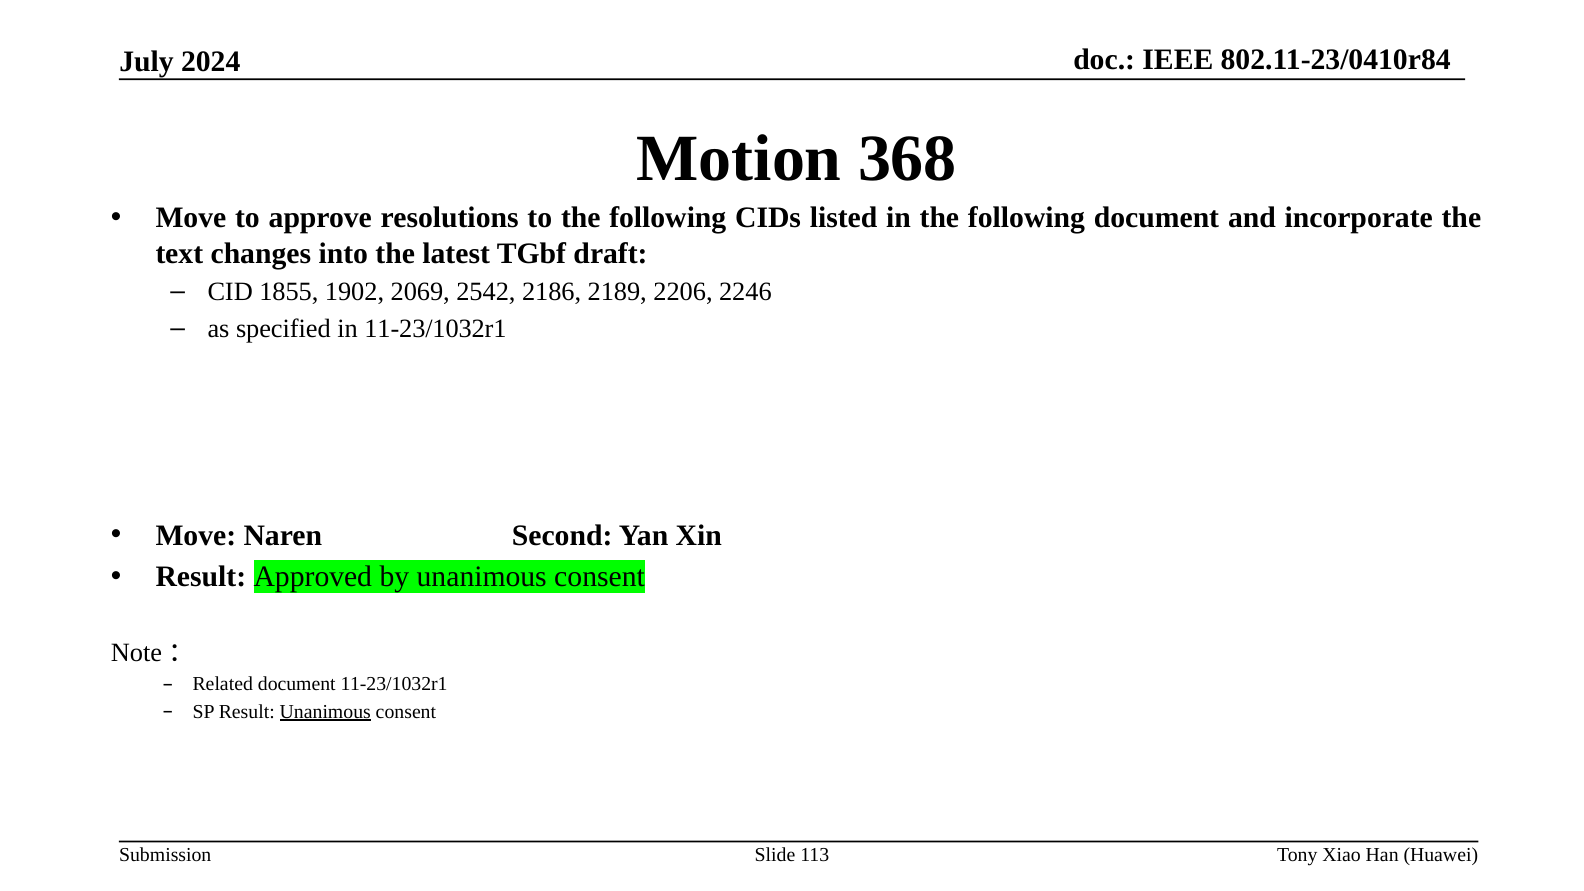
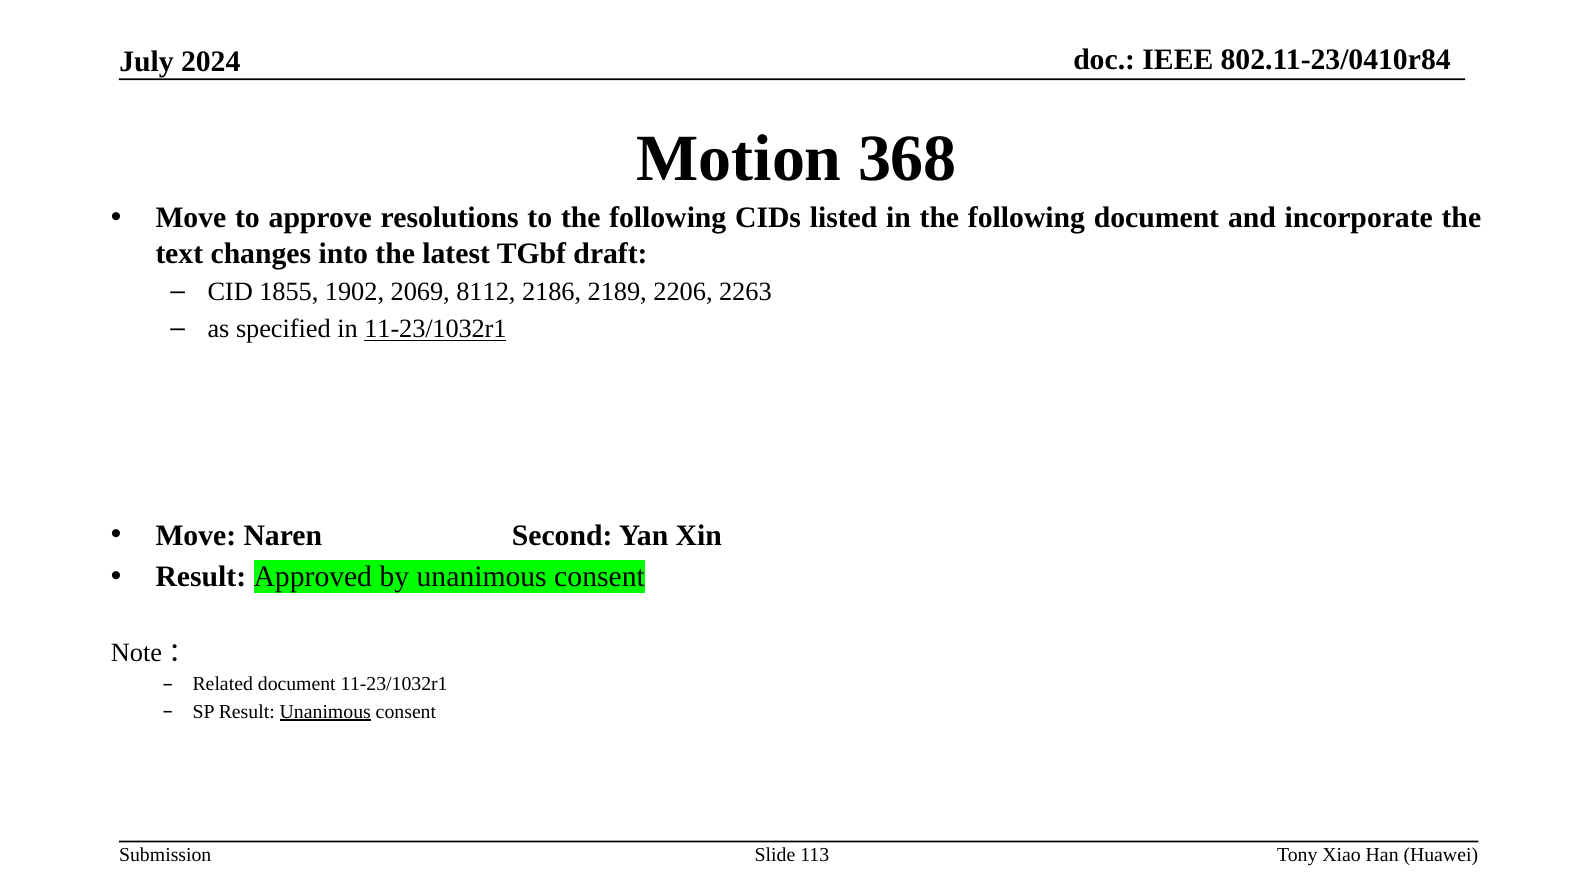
2542: 2542 -> 8112 (486, 292)
2246: 2246 -> 2263 (745, 292)
11-23/1032r1 underline: none -> present (435, 329)
